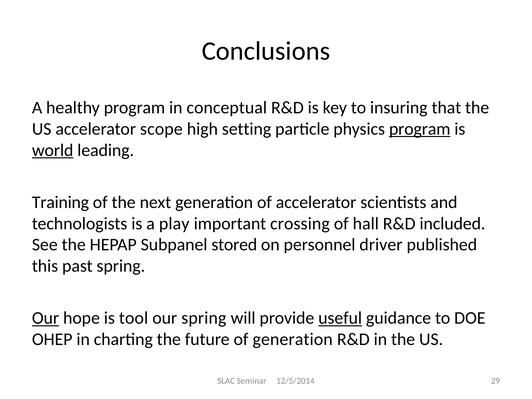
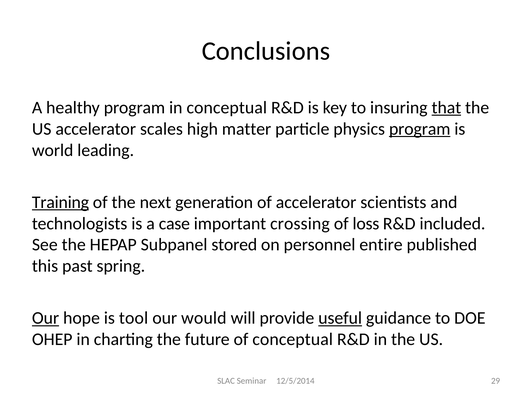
that underline: none -> present (446, 108)
scope: scope -> scales (161, 129)
setting: setting -> matter (247, 129)
world underline: present -> none (53, 150)
Training underline: none -> present (60, 202)
play: play -> case (174, 224)
hall: hall -> loss (366, 224)
driver: driver -> entire (381, 245)
our spring: spring -> would (204, 318)
of generation: generation -> conceptual (293, 339)
